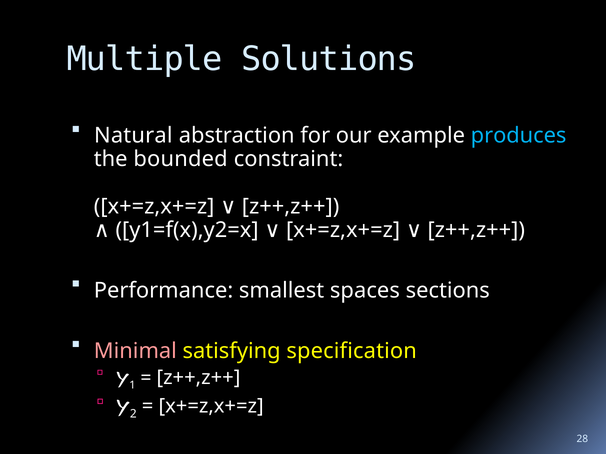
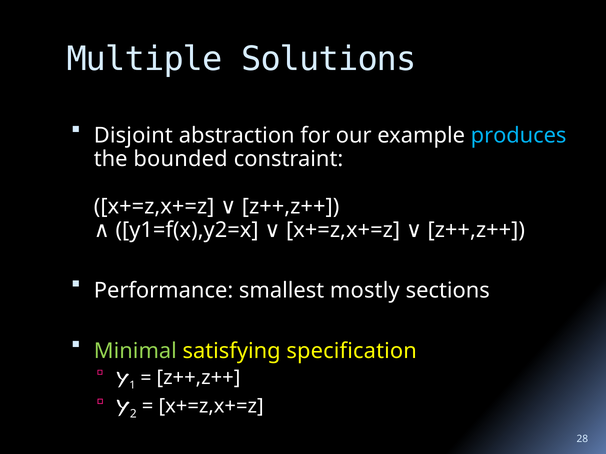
Natural: Natural -> Disjoint (133, 136)
spaces: spaces -> mostly (365, 291)
Minimal colour: pink -> light green (135, 351)
